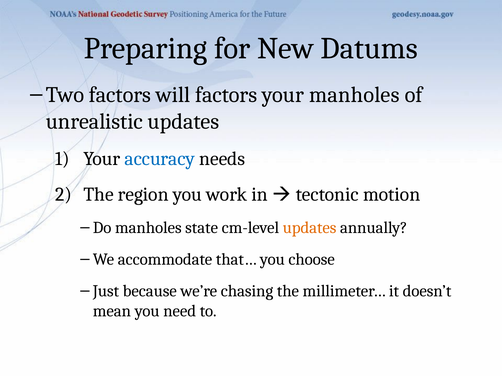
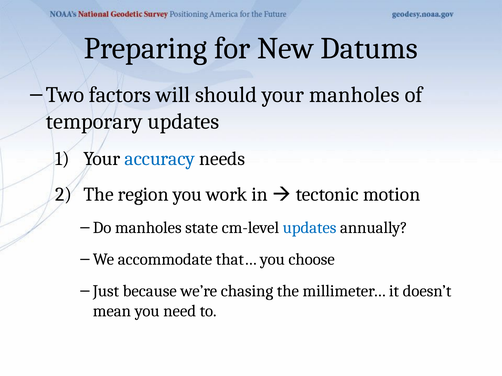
will factors: factors -> should (226, 95)
unrealistic: unrealistic -> temporary (94, 122)
updates colour: orange -> blue (310, 228)
